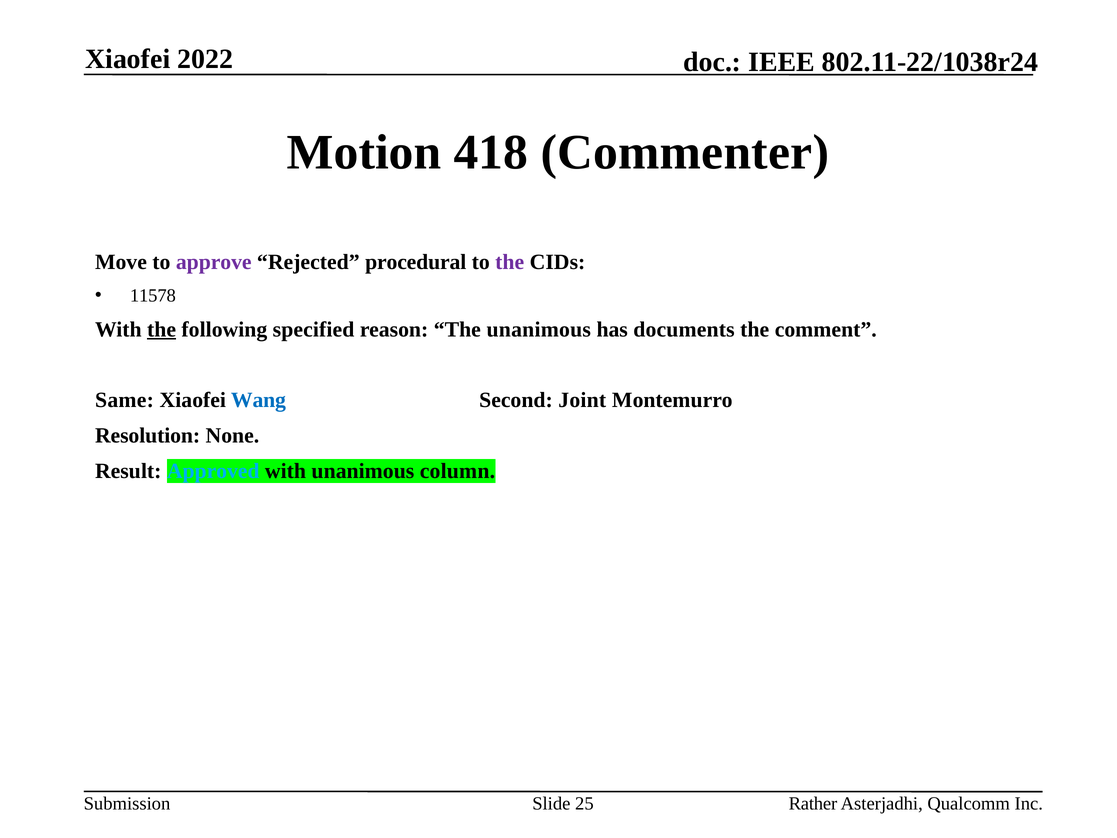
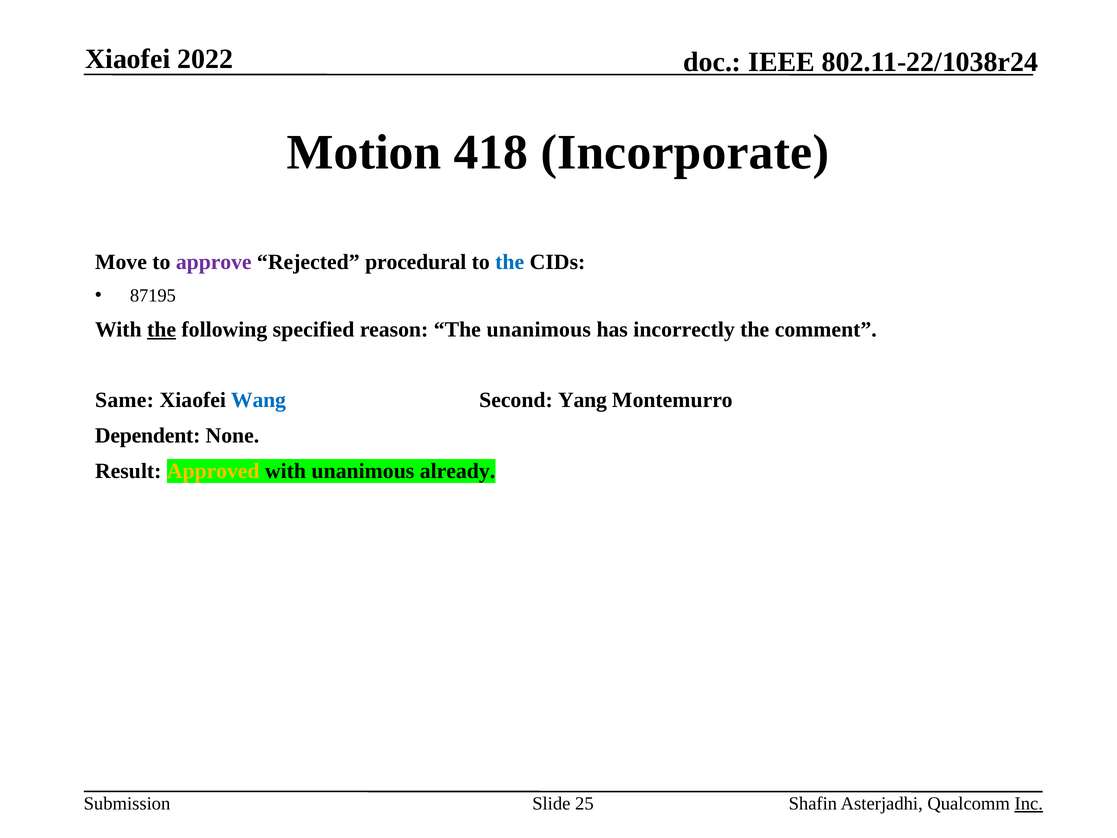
Commenter: Commenter -> Incorporate (685, 152)
the colour: purple -> blue (510, 262)
11578: 11578 -> 87195 (153, 295)
documents: documents -> incorrectly (684, 329)
Joint: Joint -> Yang (582, 400)
Resolution: Resolution -> Dependent (148, 435)
Approved colour: light blue -> yellow (213, 471)
column: column -> already (458, 471)
Rather: Rather -> Shafin (813, 803)
Inc underline: none -> present (1029, 803)
